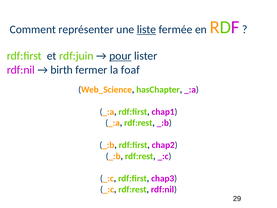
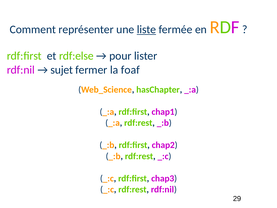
rdf:juin: rdf:juin -> rdf:else (76, 56)
pour underline: present -> none (120, 56)
birth: birth -> sujet (62, 70)
